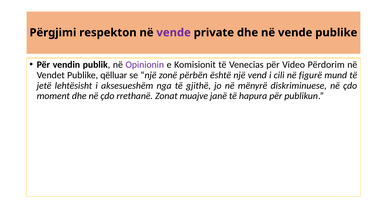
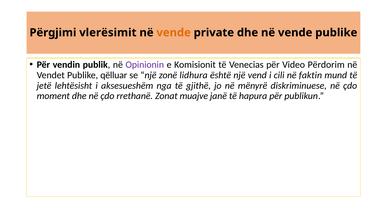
respekton: respekton -> vlerësimit (108, 33)
vende colour: purple -> orange (174, 33)
përbën: përbën -> lidhura (194, 75)
figurë: figurë -> faktin (310, 75)
